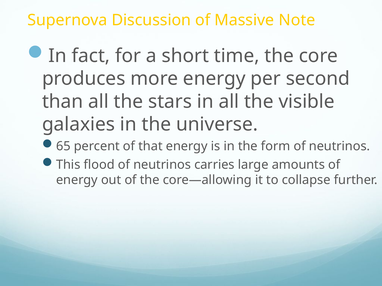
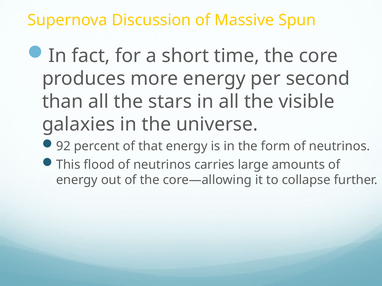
Note: Note -> Spun (297, 20)
65: 65 -> 92 (63, 146)
